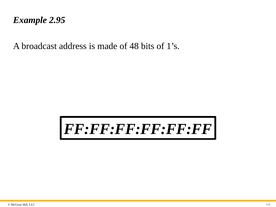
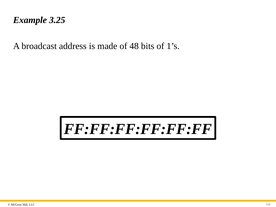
2.95: 2.95 -> 3.25 (57, 20)
